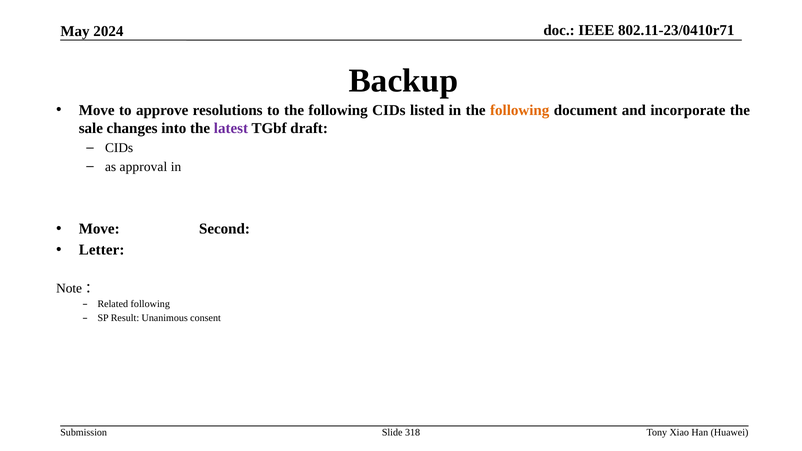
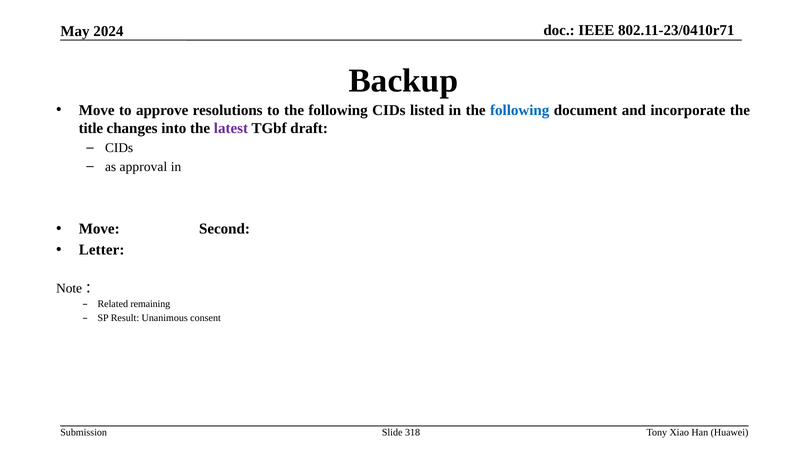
following colour: orange -> blue (520, 110)
sale: sale -> title (91, 128)
Related following: following -> remaining (150, 304)
